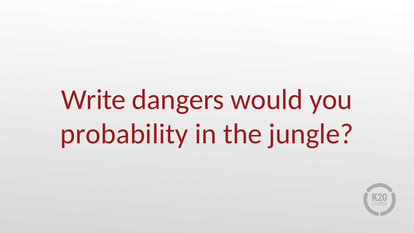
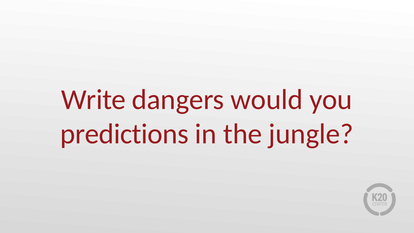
probability: probability -> predictions (124, 134)
